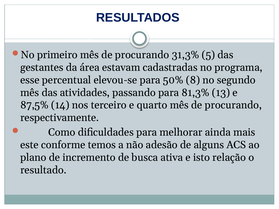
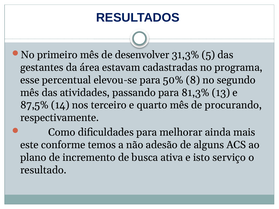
primeiro mês de procurando: procurando -> desenvolver (142, 55)
relação: relação -> serviço (229, 158)
